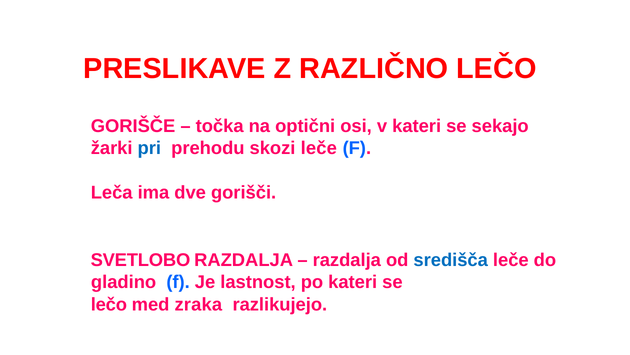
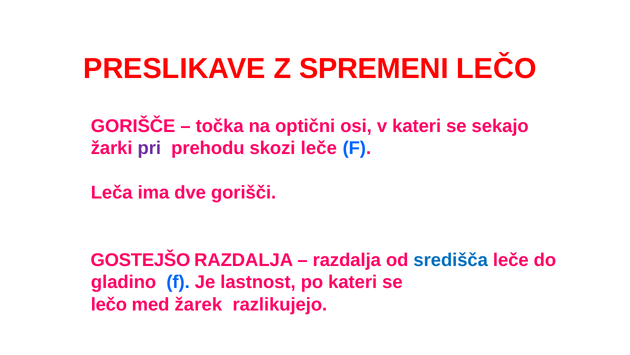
RAZLIČNO: RAZLIČNO -> SPREMENI (374, 69)
pri colour: blue -> purple (149, 148)
SVETLOBO: SVETLOBO -> GOSTEJŠO (140, 260)
zraka: zraka -> žarek (198, 304)
